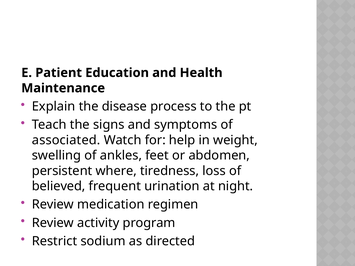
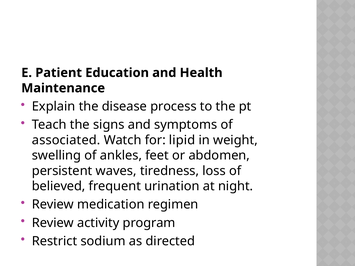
help: help -> lipid (182, 140)
where: where -> waves (116, 171)
